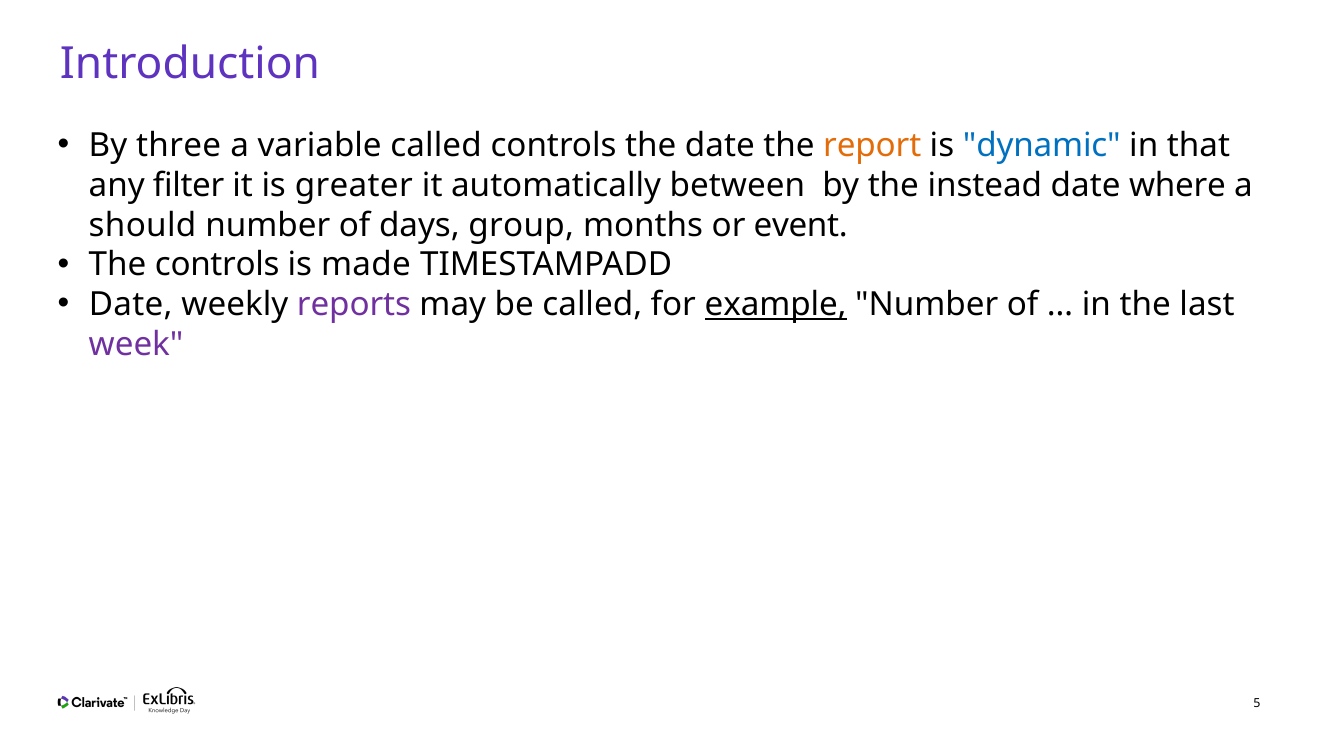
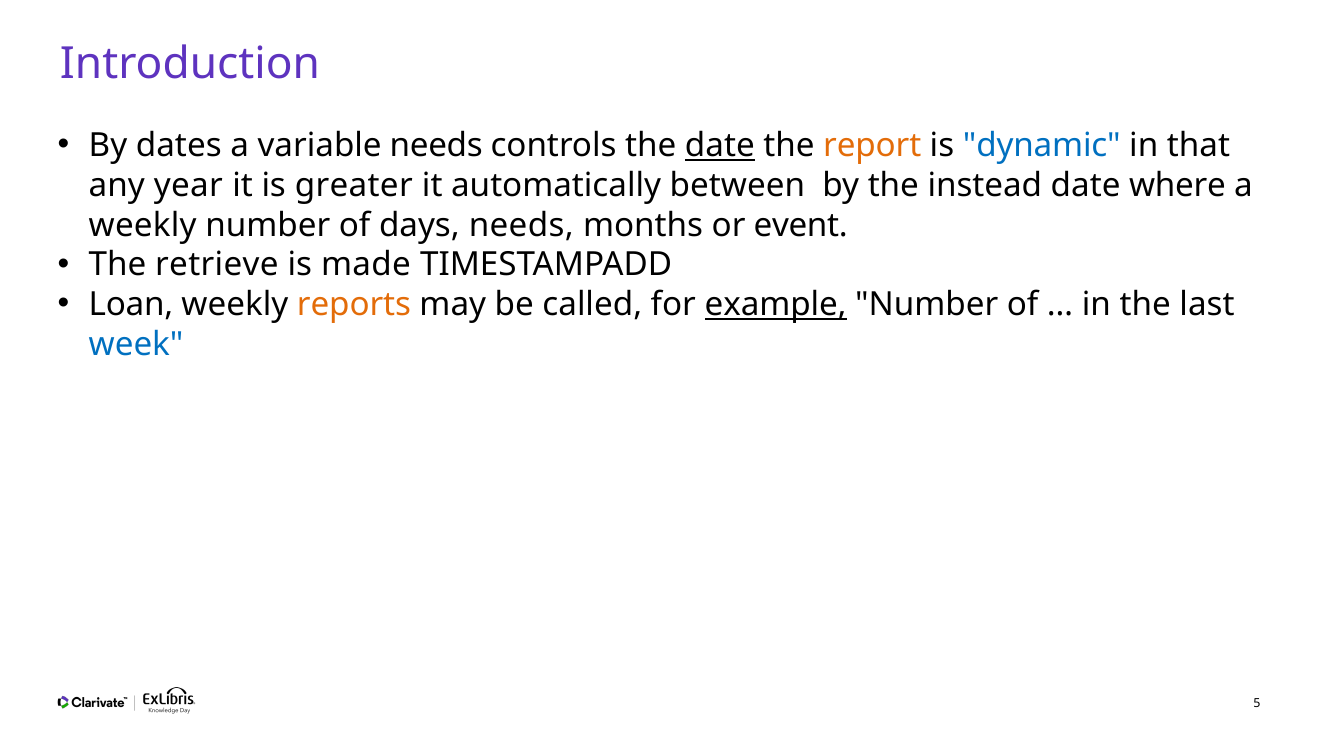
three: three -> dates (179, 145)
variable called: called -> needs (436, 145)
date underline: none -> present (720, 145)
filter: filter -> year (188, 185)
should: should -> weekly (143, 225)
days group: group -> needs (521, 225)
The controls: controls -> retrieve (217, 265)
Date: Date -> Loan (131, 305)
reports colour: purple -> orange (354, 305)
week colour: purple -> blue (136, 345)
